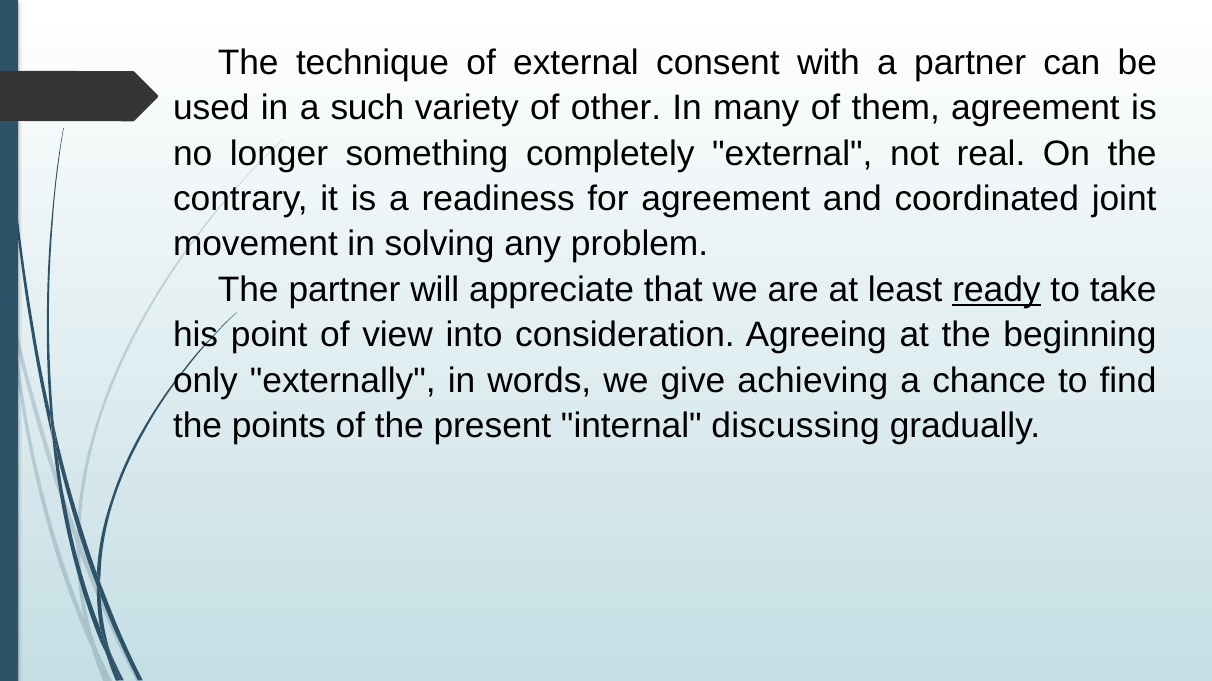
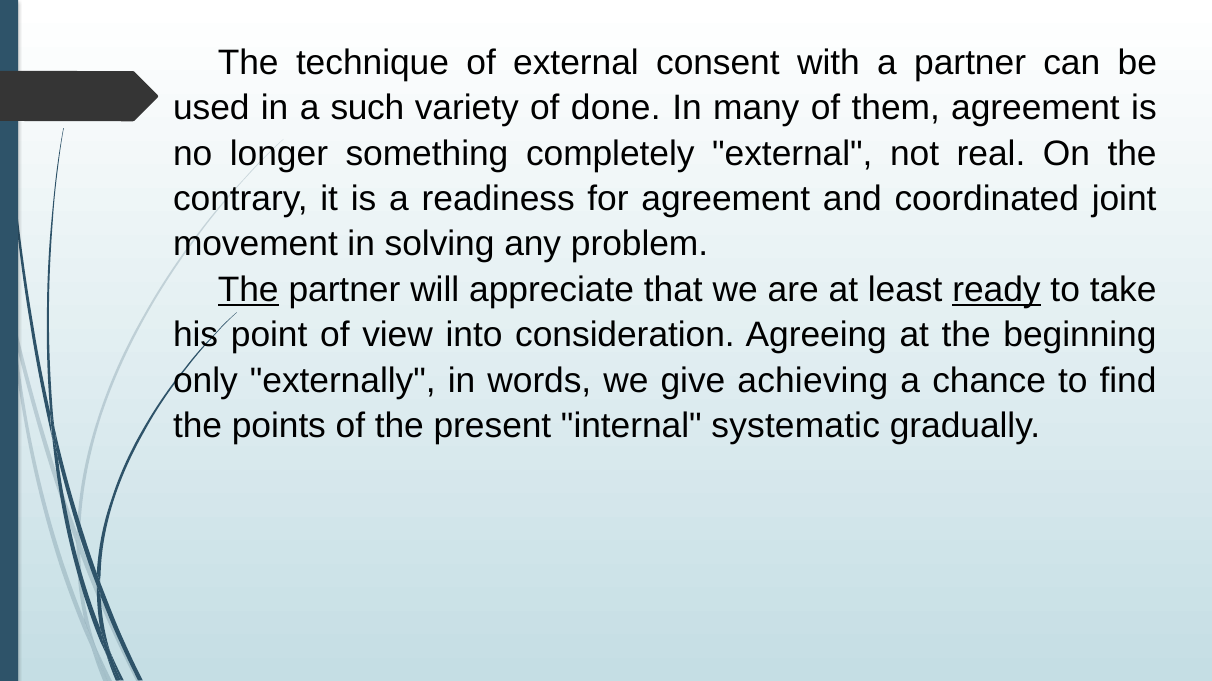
other: other -> done (616, 108)
The underline: none -> present (248, 290)
discussing: discussing -> systematic (796, 426)
